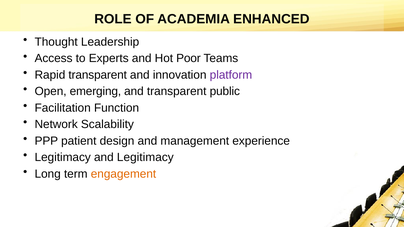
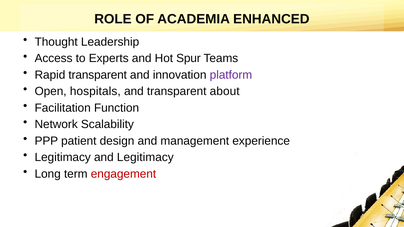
Poor: Poor -> Spur (188, 58)
emerging: emerging -> hospitals (95, 91)
public: public -> about (225, 91)
engagement colour: orange -> red (123, 174)
